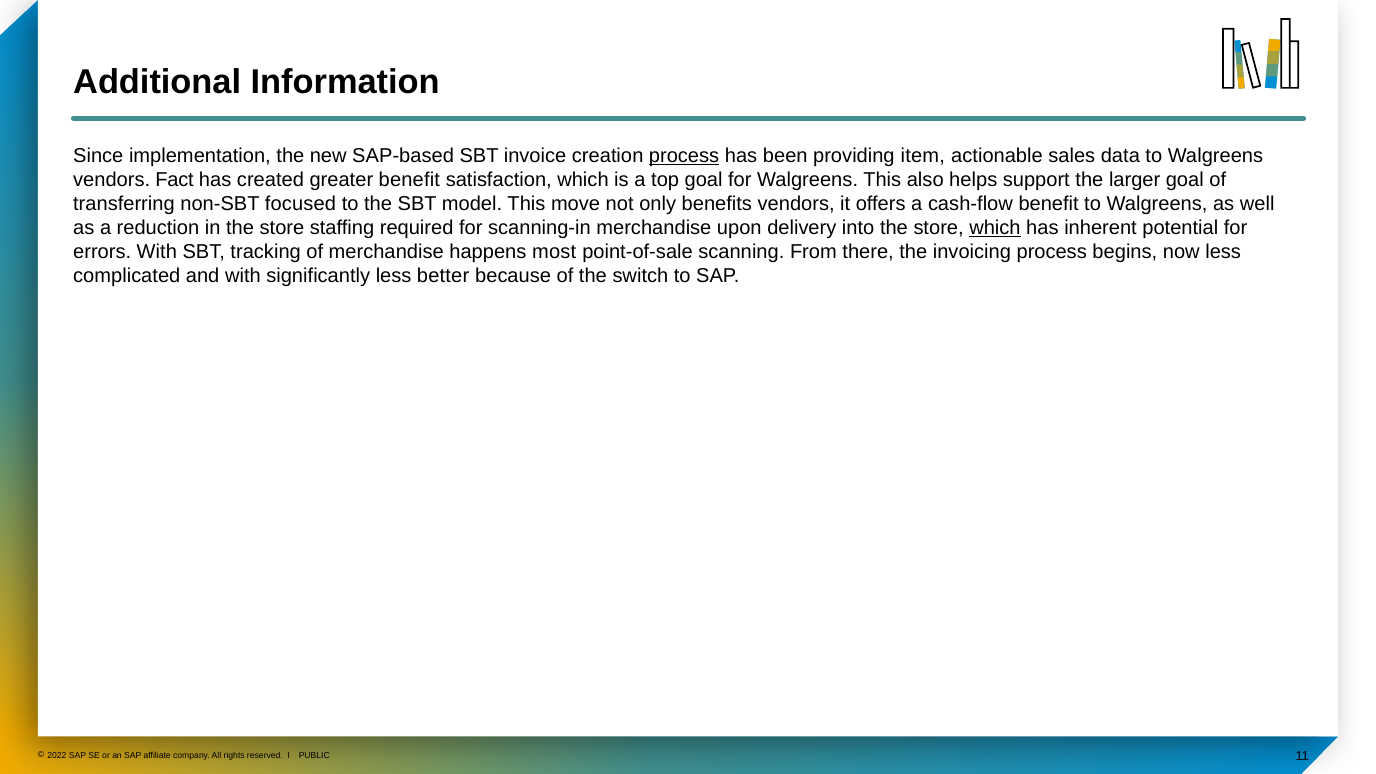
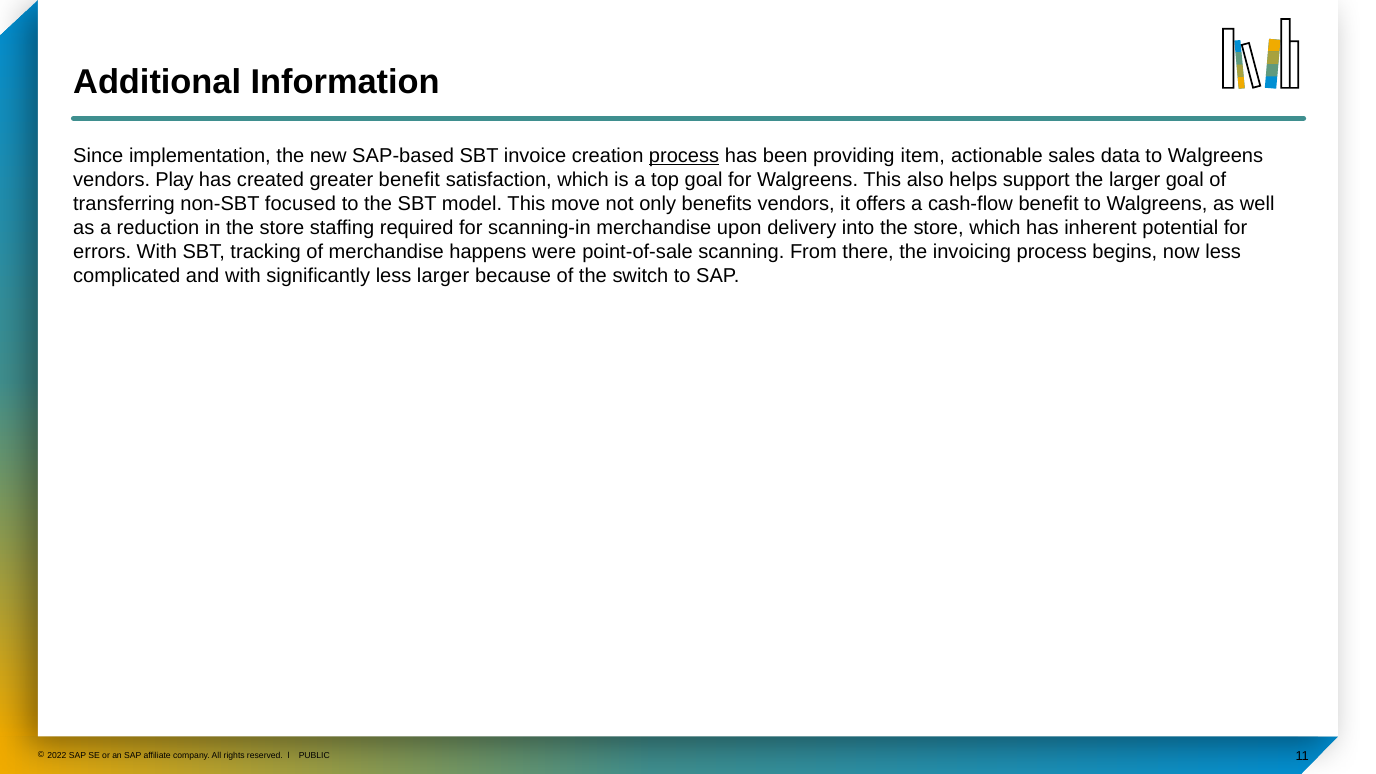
Fact: Fact -> Play (175, 180)
which underline: present -> none (995, 228)
most: most -> were (554, 252)
less better: better -> larger (443, 276)
